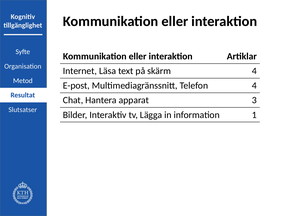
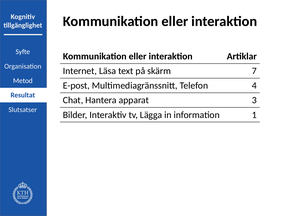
skärm 4: 4 -> 7 (254, 71)
